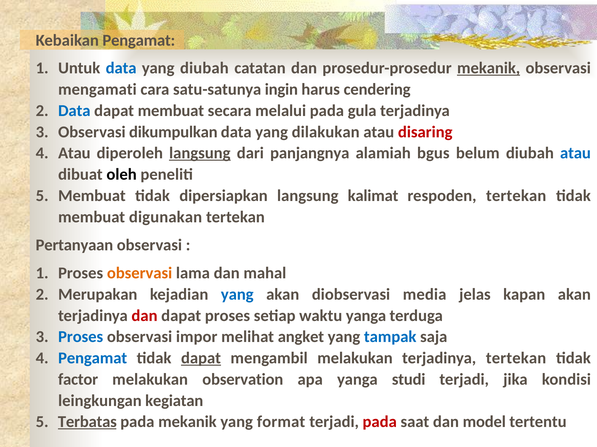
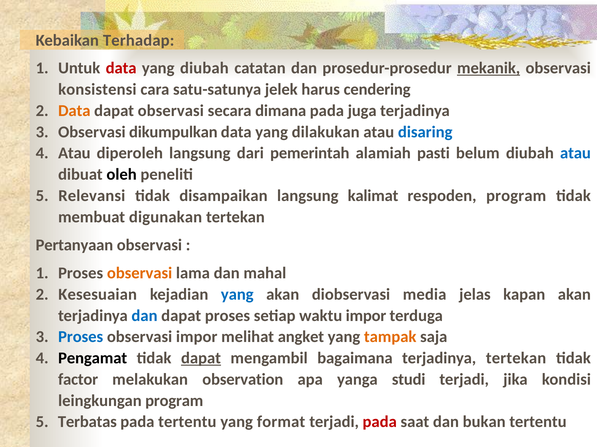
Kebaikan Pengamat: Pengamat -> Terhadap (139, 40)
data colour: blue -> red (121, 68)
mengamati: mengamati -> konsistensi (97, 90)
ingin: ingin -> jelek (281, 90)
Data colour: blue -> orange (74, 111)
dapat membuat: membuat -> observasi (171, 111)
melalui: melalui -> dimana (281, 111)
gula: gula -> juga (362, 111)
disaring colour: red -> blue (425, 132)
langsung underline: present -> none (200, 153)
panjangnya: panjangnya -> pemerintah (310, 153)
bgus: bgus -> pasti (433, 153)
Membuat: Membuat -> Relevansi (92, 196)
dipersiapkan: dipersiapkan -> disampaikan (223, 196)
respoden tertekan: tertekan -> program (516, 196)
Merupakan: Merupakan -> Kesesuaian (98, 295)
dan colour: red -> blue (144, 316)
waktu yanga: yanga -> impor (366, 316)
tampak colour: blue -> orange (390, 337)
Pengamat colour: blue -> black (93, 359)
mengambil melakukan: melakukan -> bagaimana (355, 359)
leingkungan kegiatan: kegiatan -> program (174, 401)
Terbatas underline: present -> none (87, 423)
pada mekanik: mekanik -> tertentu (187, 423)
model: model -> bukan (484, 423)
